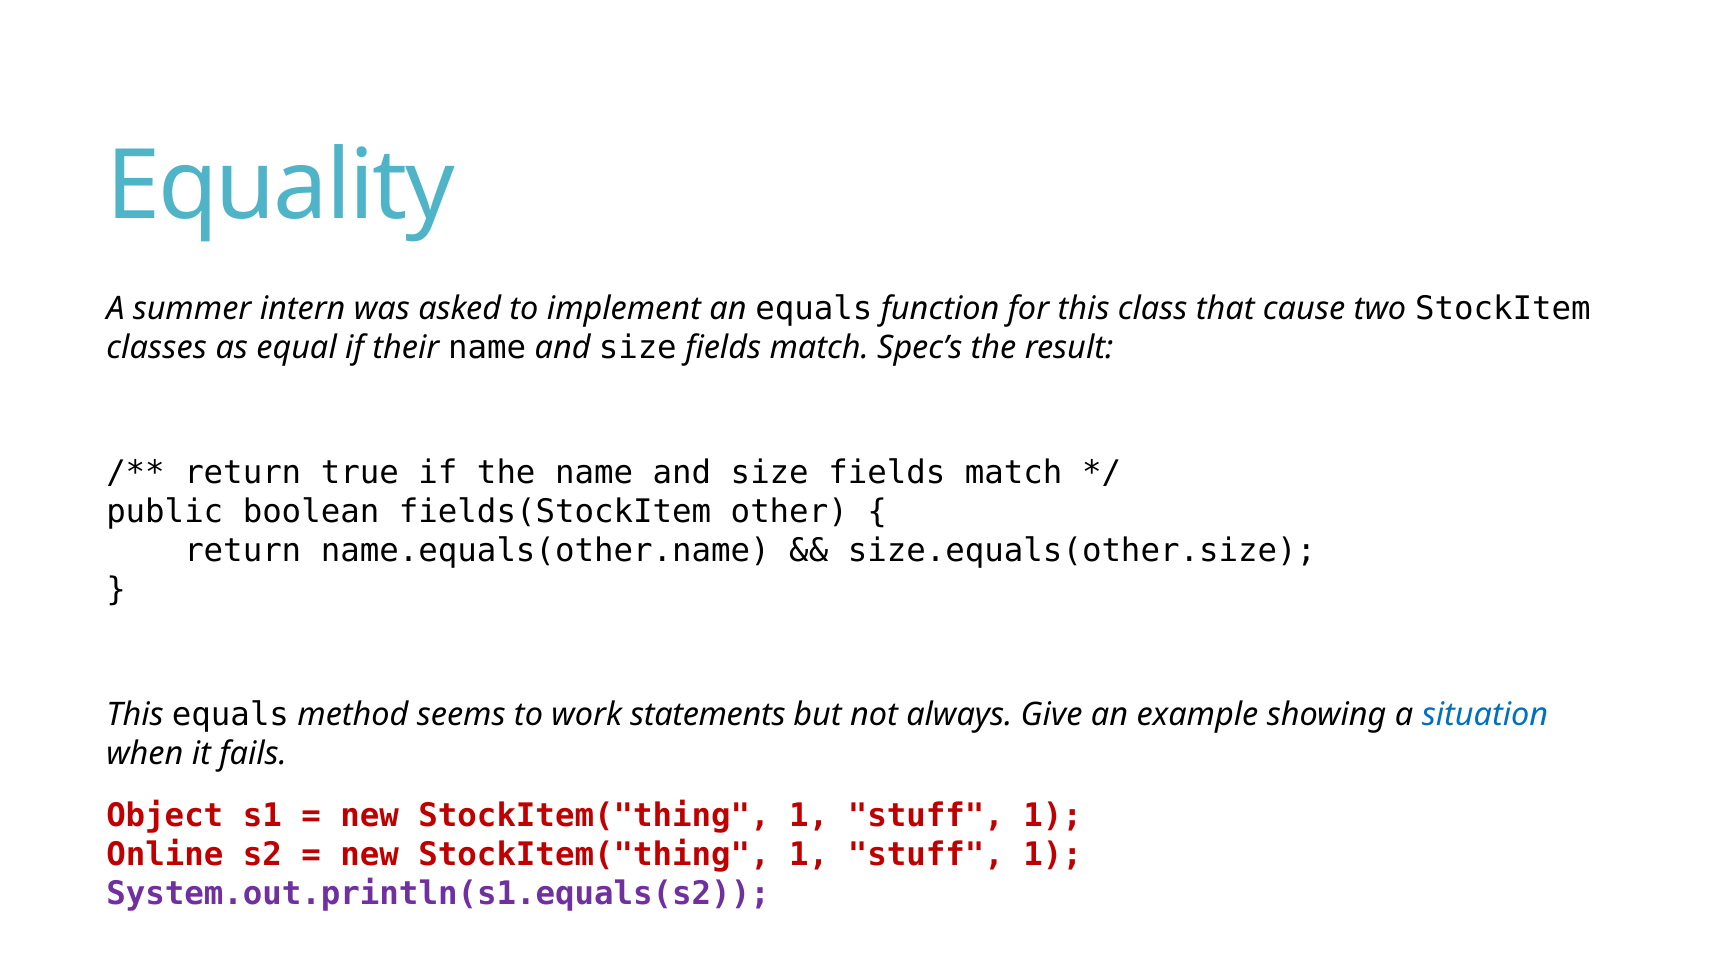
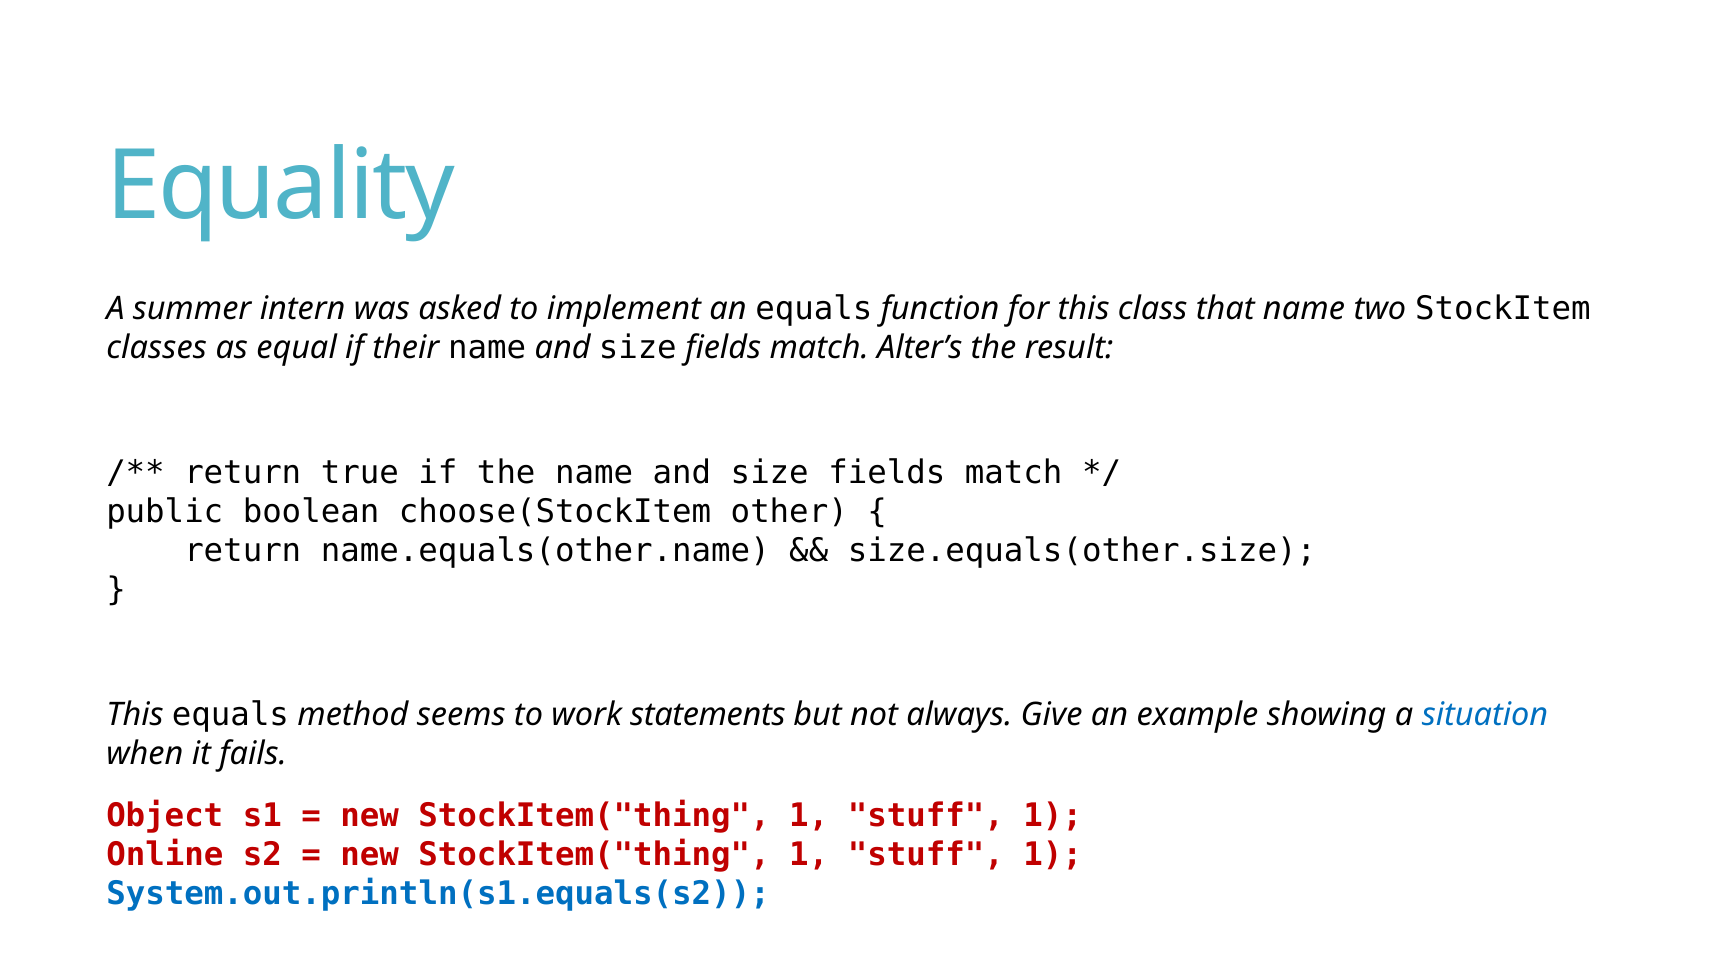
that cause: cause -> name (1304, 309)
Spec’s: Spec’s -> Alter’s (920, 348)
fields(StockItem: fields(StockItem -> choose(StockItem (555, 512)
System.out.println(s1.equals(s2 colour: purple -> blue (438, 894)
